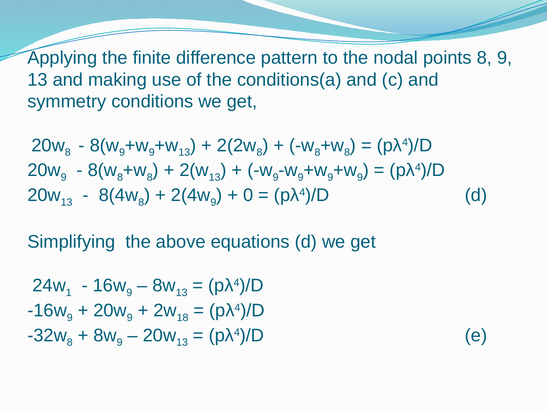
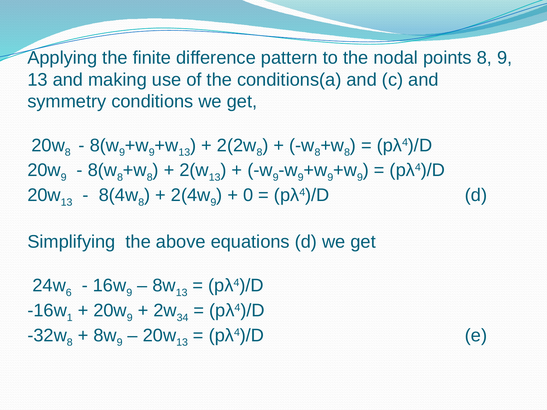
1: 1 -> 6 (69, 293)
9: 9 -> 1 (70, 318)
18: 18 -> 34 (183, 318)
